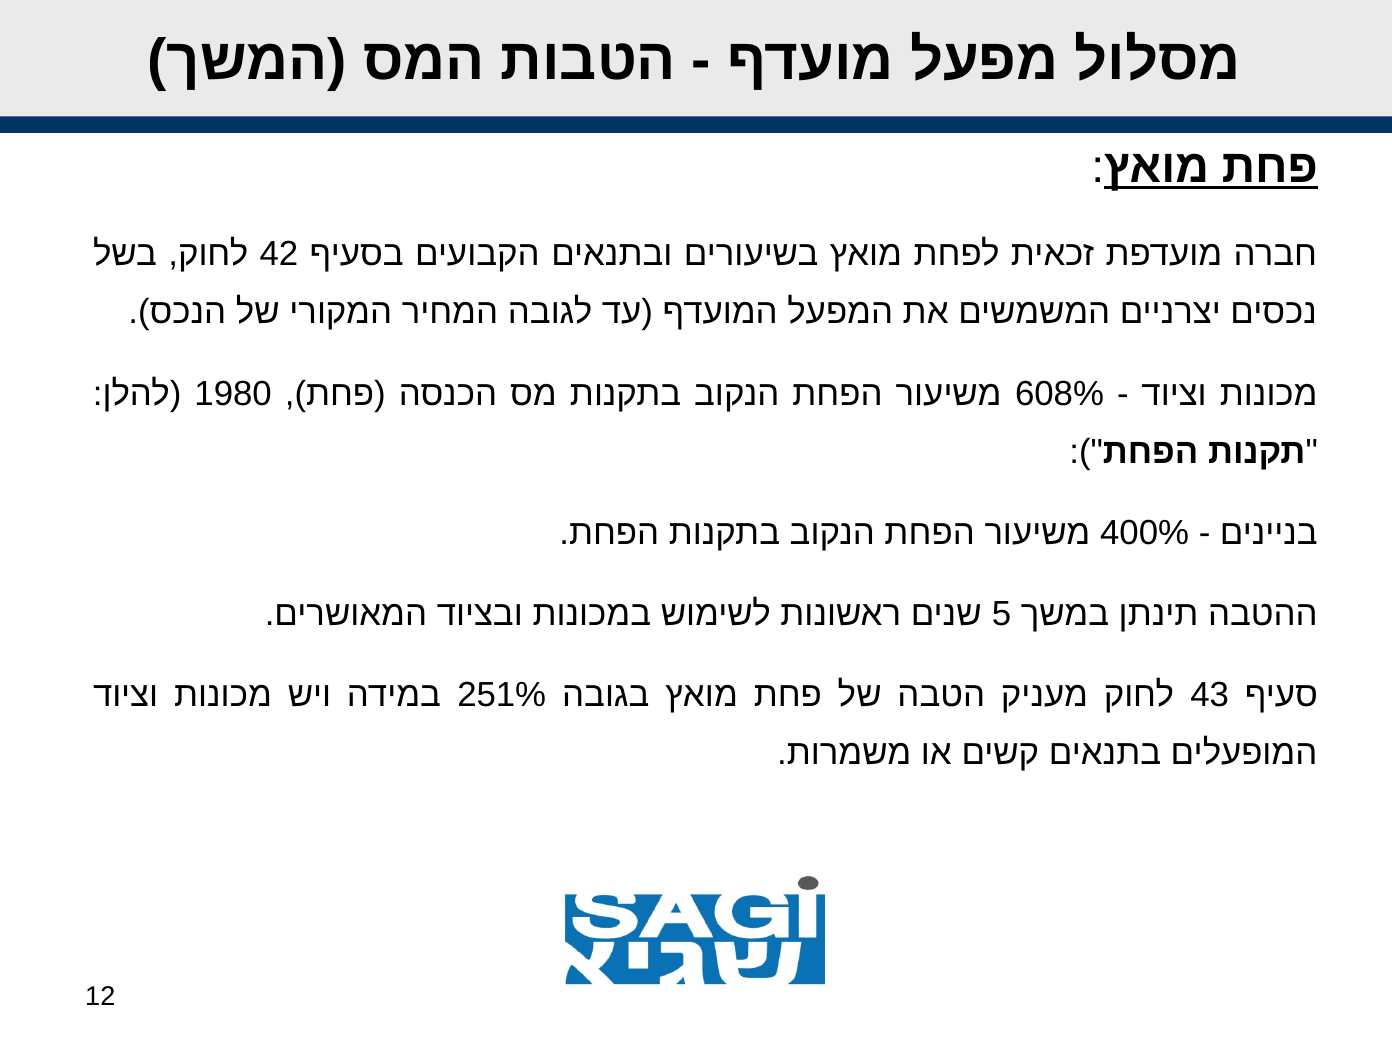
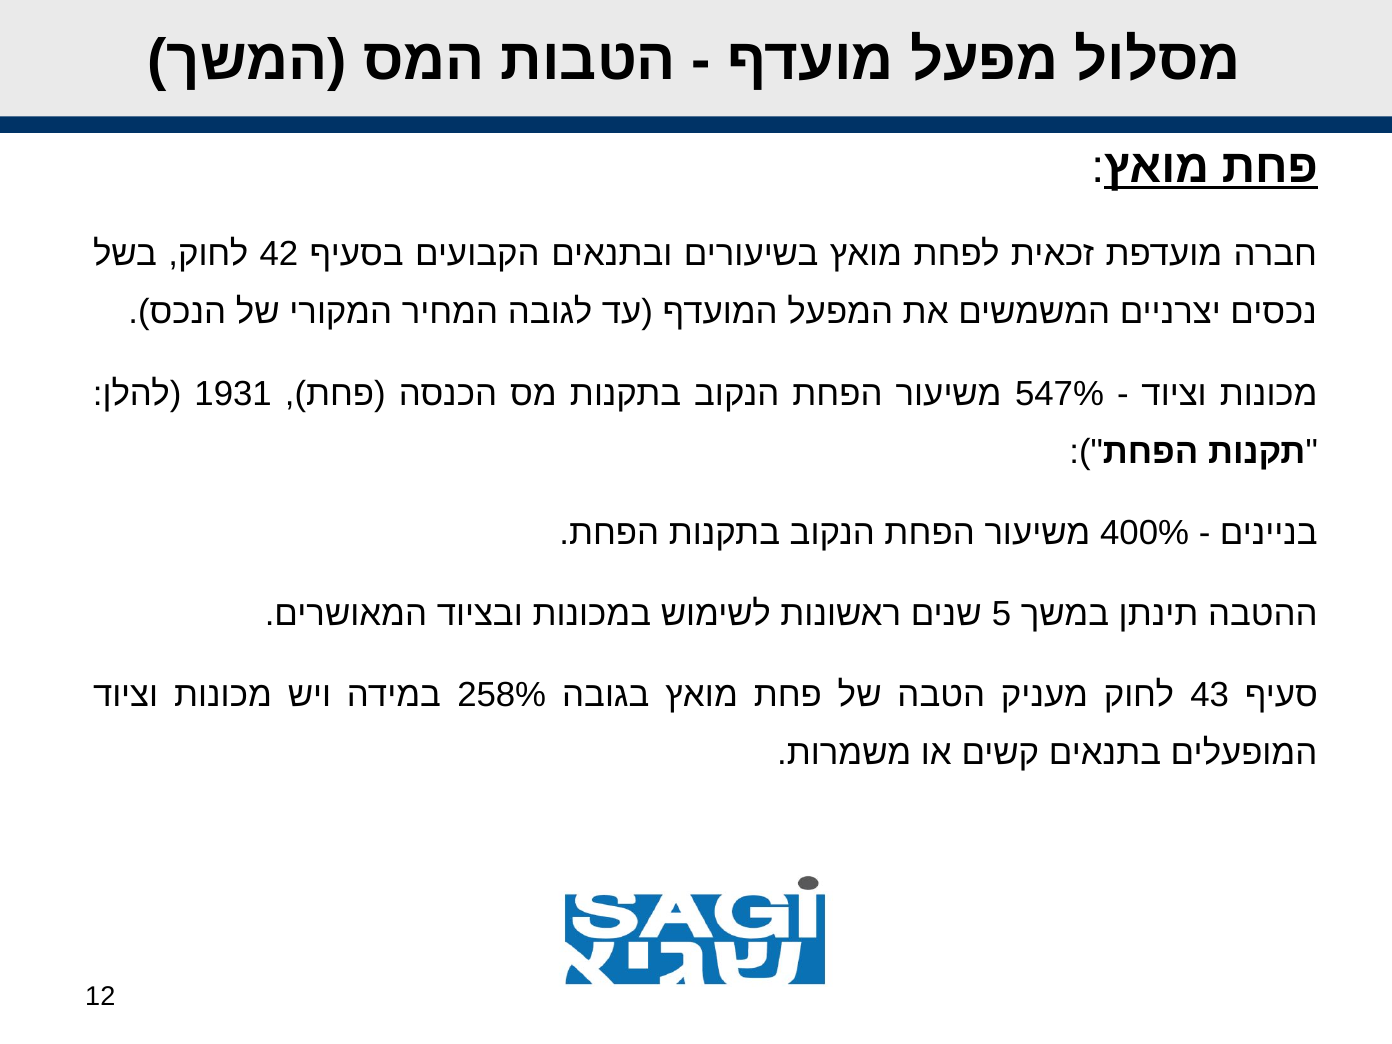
1980: 1980 -> 1931 (233, 394)
608%: 608% -> 547% (1060, 394)
251%: 251% -> 258% (502, 695)
